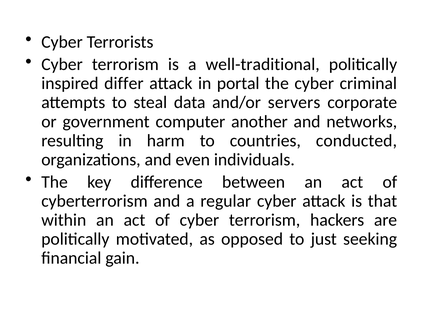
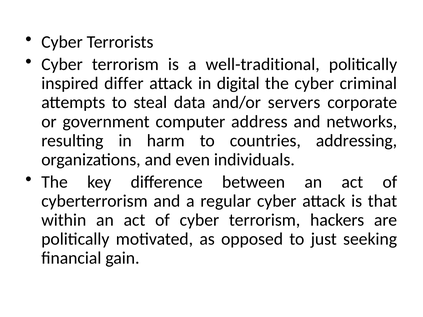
portal: portal -> digital (238, 84)
another: another -> address (259, 122)
conducted: conducted -> addressing (357, 141)
